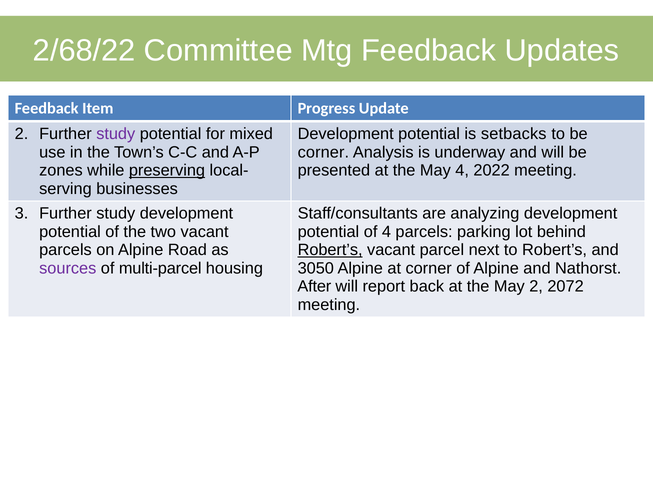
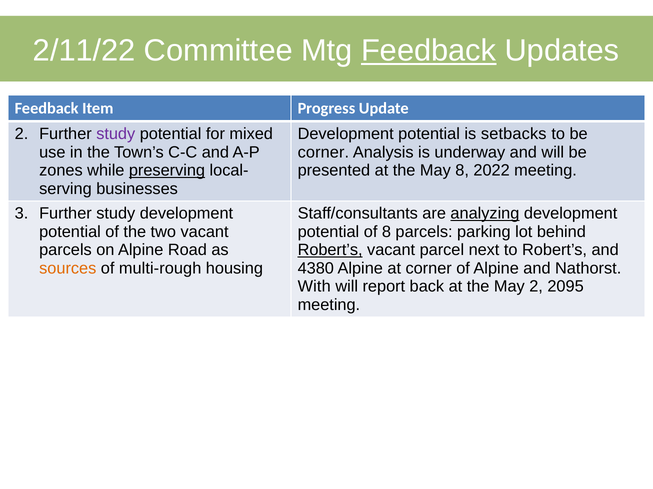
2/68/22: 2/68/22 -> 2/11/22 (84, 51)
Feedback underline: none -> present (429, 51)
May 4: 4 -> 8 (462, 171)
analyzing underline: none -> present (485, 214)
of 4: 4 -> 8 (386, 232)
sources colour: purple -> orange (68, 269)
multi-parcel: multi-parcel -> multi-rough (160, 269)
3050: 3050 -> 4380 (316, 269)
After: After -> With (314, 287)
2072: 2072 -> 2095 (566, 287)
